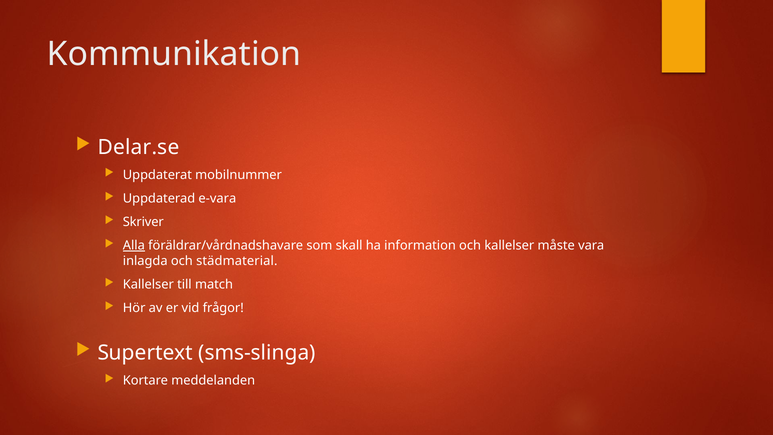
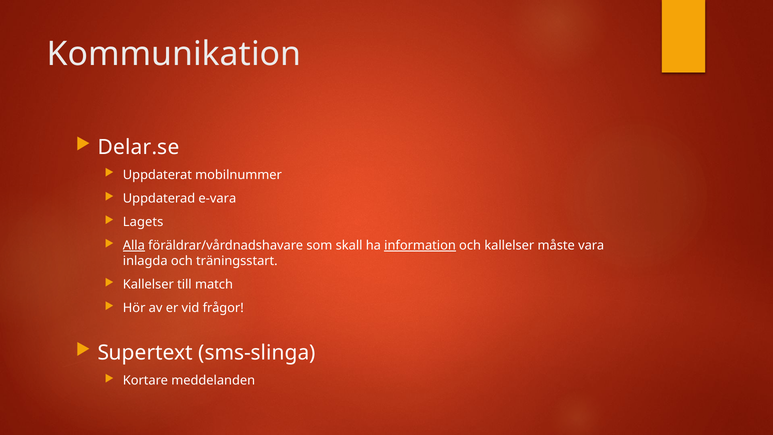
Skriver: Skriver -> Lagets (143, 222)
information underline: none -> present (420, 245)
städmaterial: städmaterial -> träningsstart (237, 261)
